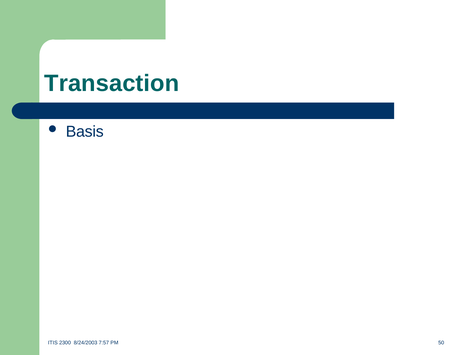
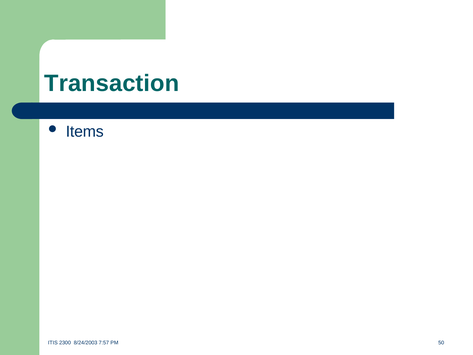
Basis: Basis -> Items (85, 131)
